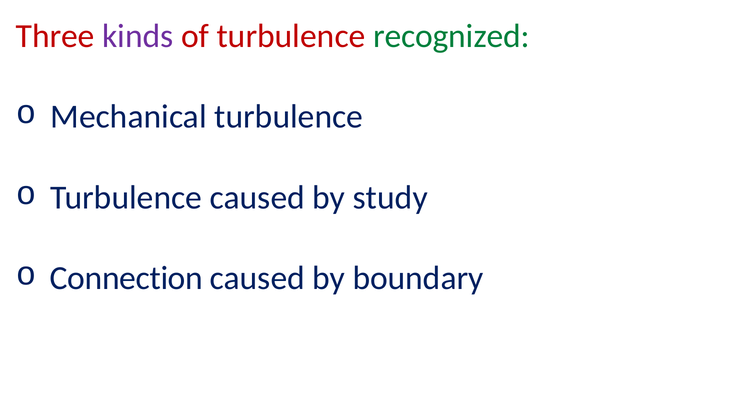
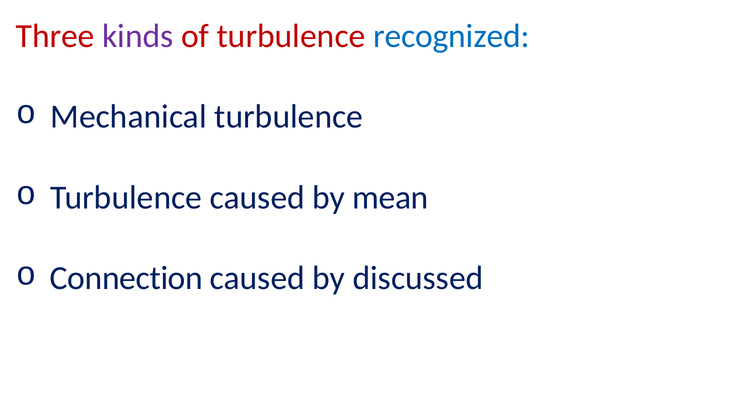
recognized colour: green -> blue (451, 36)
study: study -> mean (390, 197)
boundary: boundary -> discussed (418, 278)
